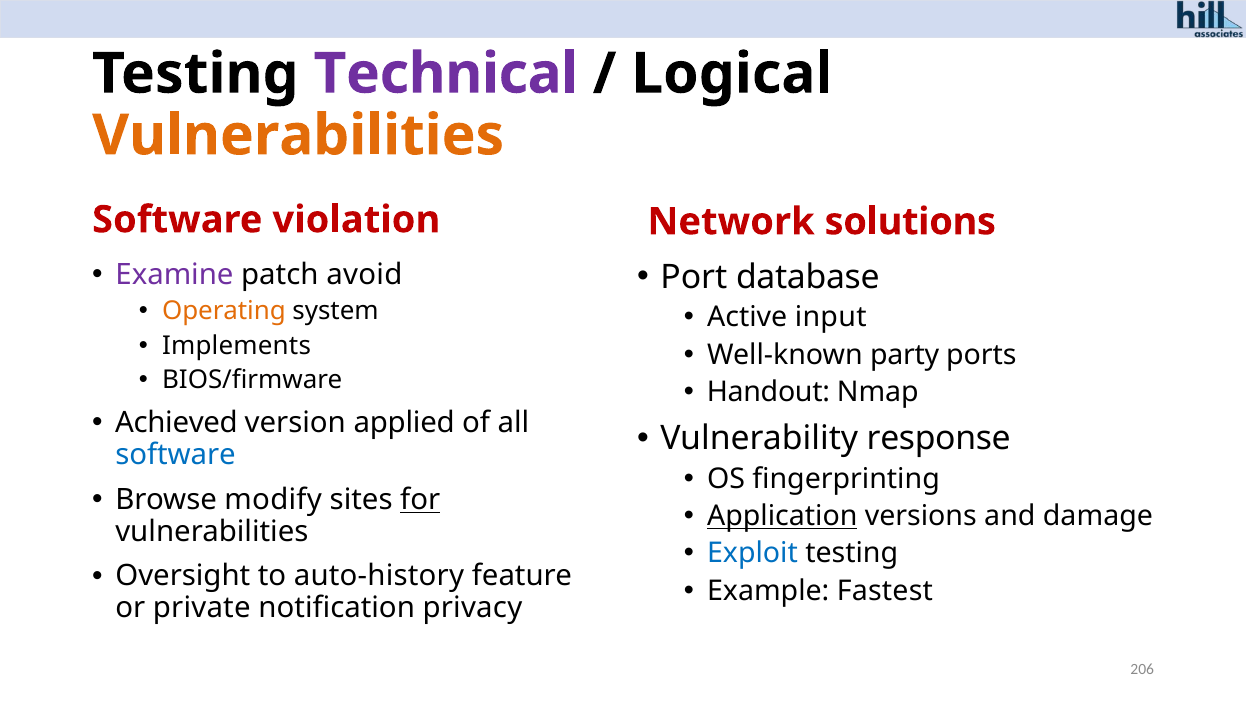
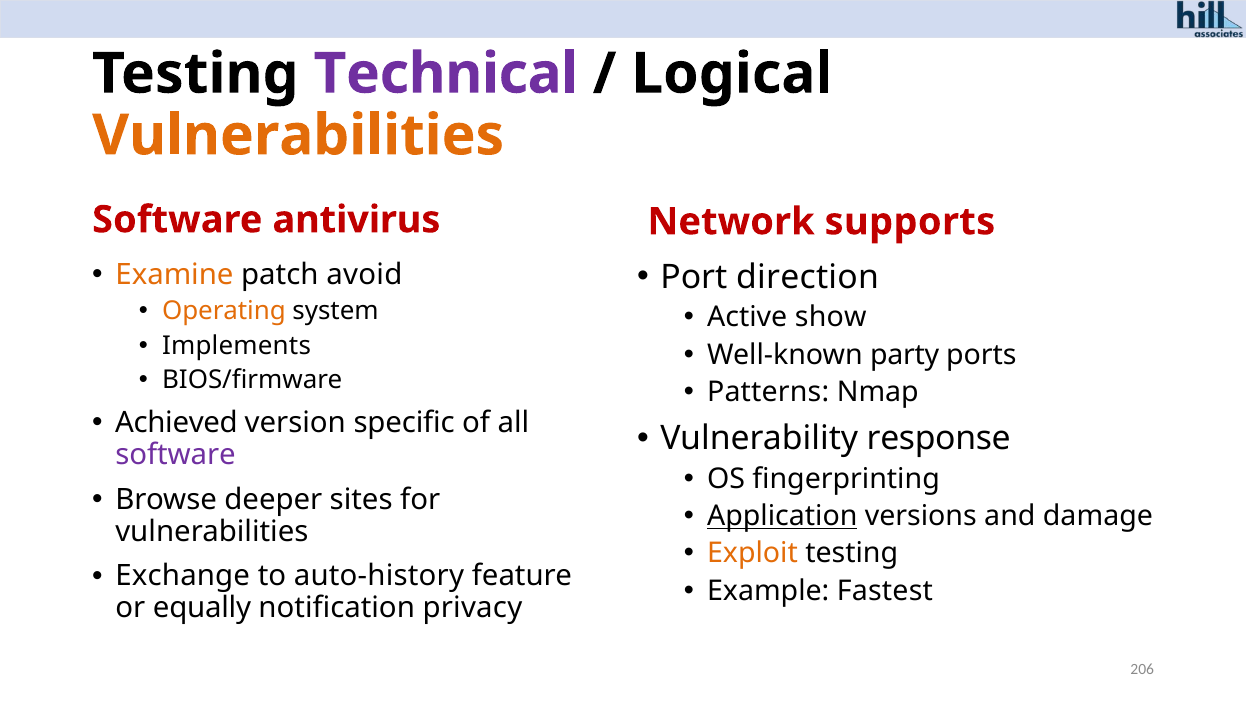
violation: violation -> antivirus (356, 220)
solutions: solutions -> supports (910, 222)
Examine colour: purple -> orange (174, 275)
database: database -> direction (808, 277)
input: input -> show (831, 317)
Handout: Handout -> Patterns (768, 392)
applied: applied -> specific (404, 423)
software colour: blue -> purple (176, 455)
modify: modify -> deeper (273, 500)
for underline: present -> none (420, 500)
Exploit colour: blue -> orange (752, 553)
Oversight: Oversight -> Exchange (183, 576)
private: private -> equally (202, 608)
